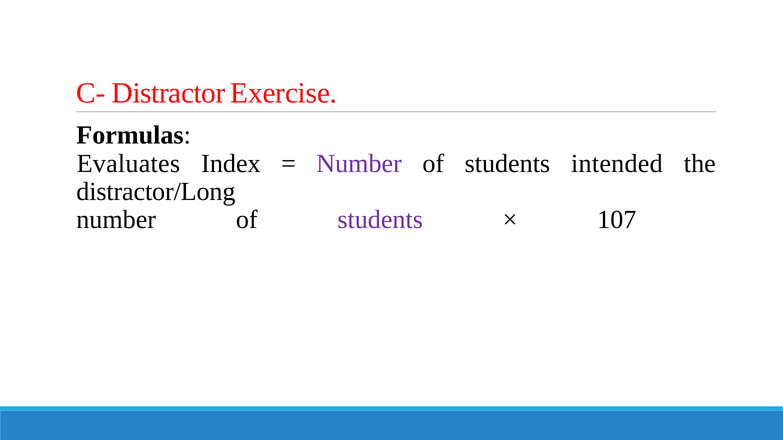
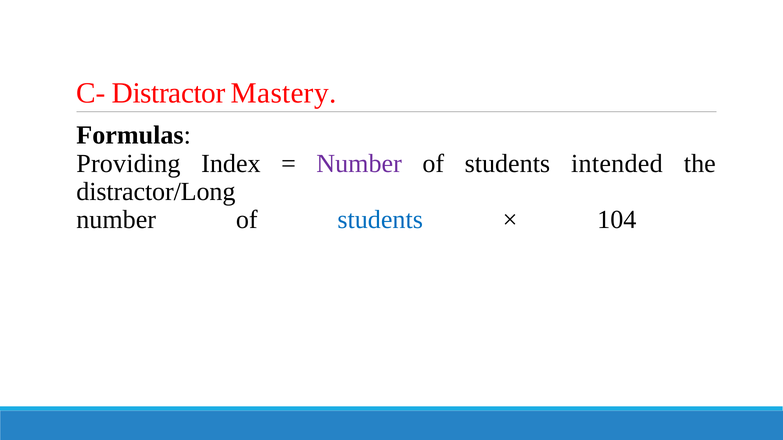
Exercise: Exercise -> Mastery (284, 93)
Evaluates: Evaluates -> Providing (128, 164)
students colour: purple -> blue (380, 220)
107: 107 -> 104 (617, 220)
